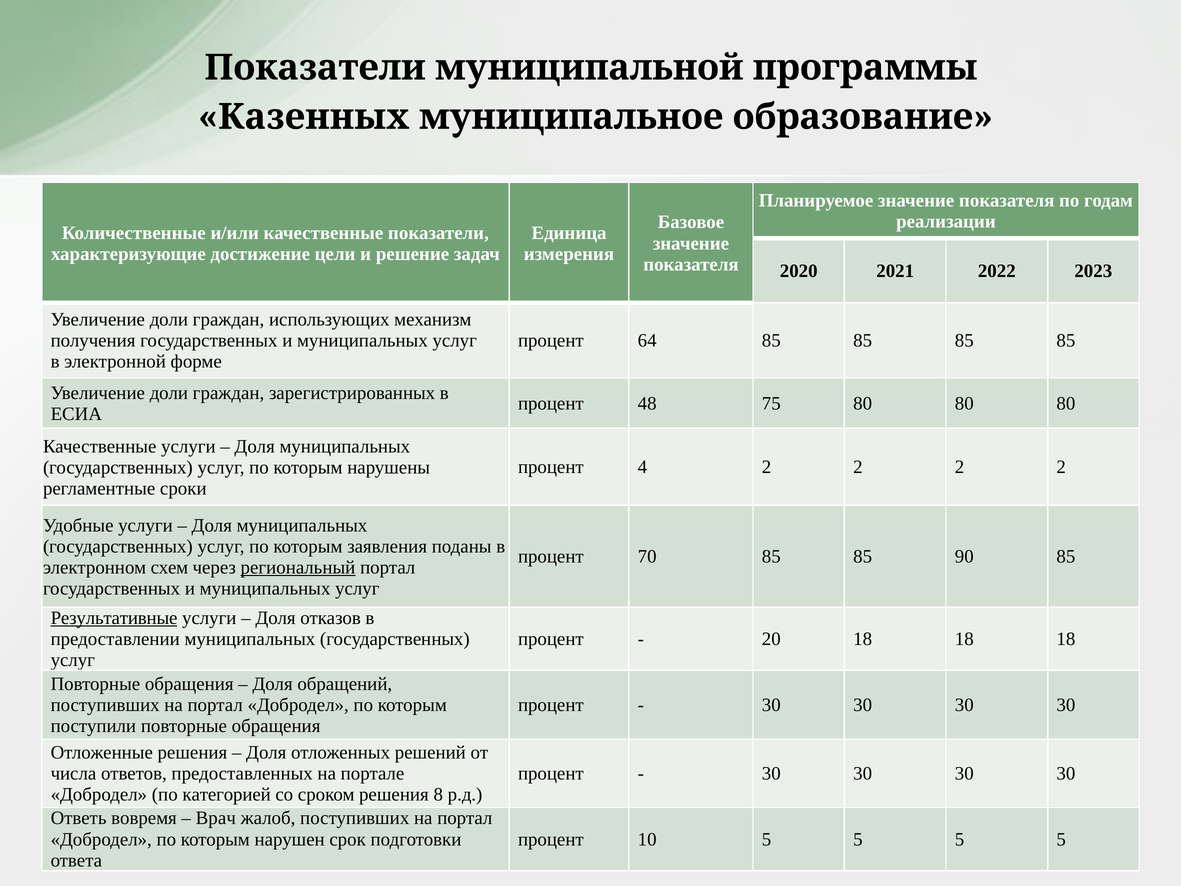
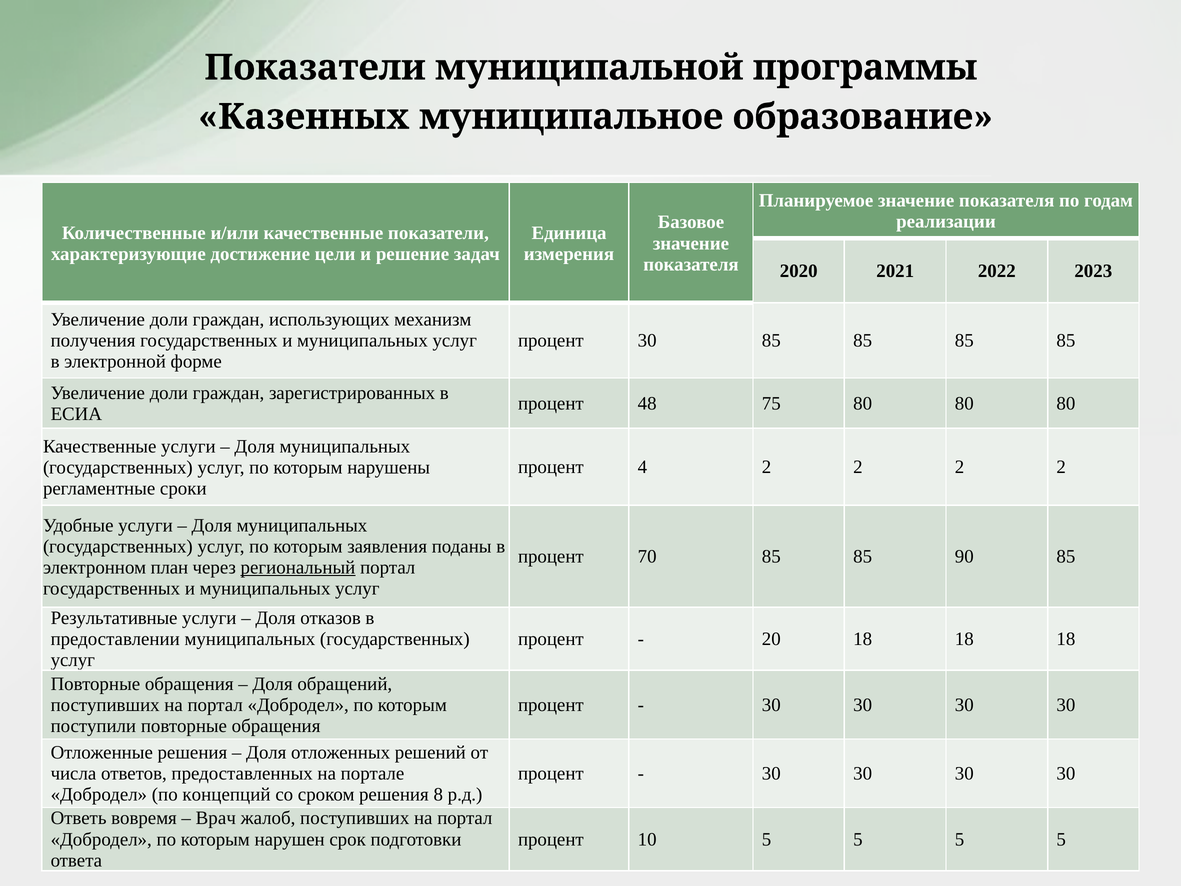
процент 64: 64 -> 30 (647, 340)
схем: схем -> план (169, 567)
Результативные underline: present -> none (114, 618)
категорией: категорией -> концепций (227, 794)
